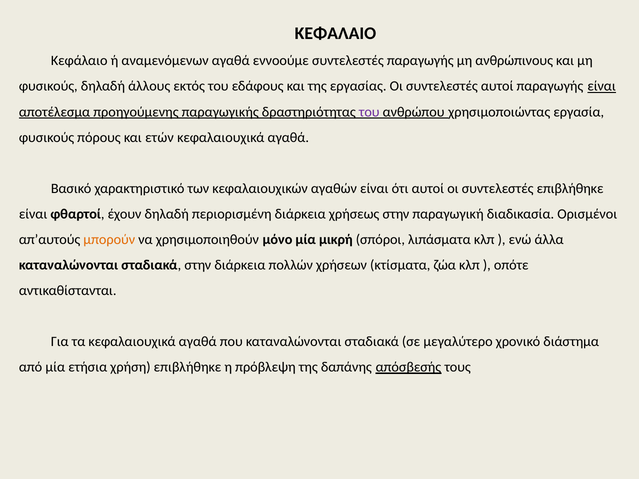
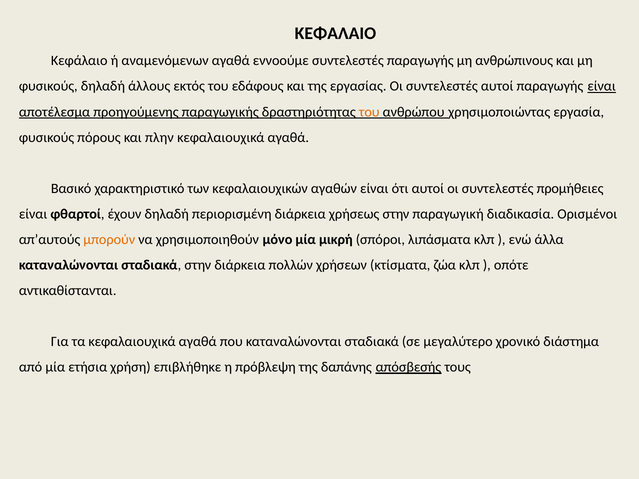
του colour: purple -> orange (369, 112)
ετών: ετών -> πλην (159, 137)
συντελεστές επιβλήθηκε: επιβλήθηκε -> προμήθειες (570, 189)
